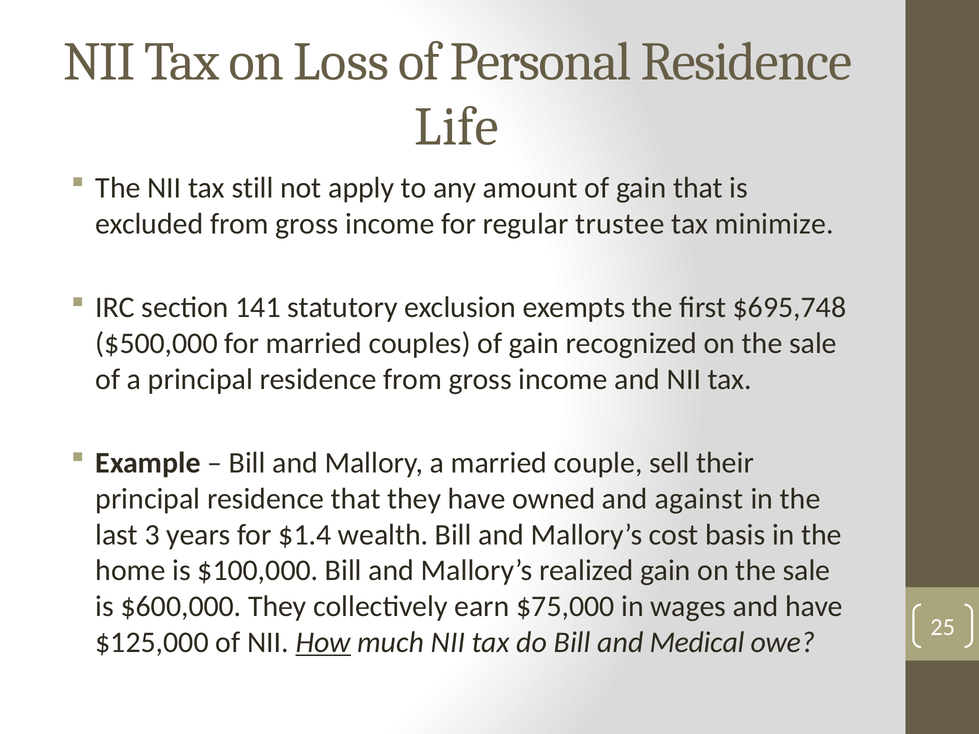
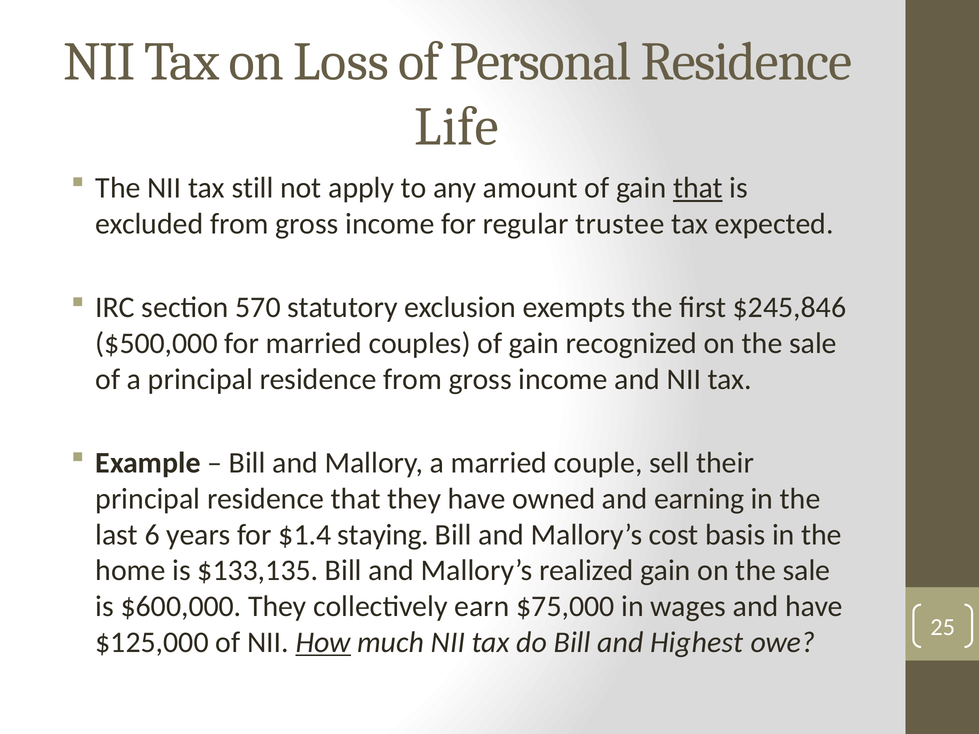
that underline: none -> present (698, 188)
minimize: minimize -> expected (774, 224)
141: 141 -> 570 (258, 308)
$695,748: $695,748 -> $245,846 (790, 308)
against: against -> earning (699, 499)
3: 3 -> 6 (152, 535)
wealth: wealth -> staying (383, 535)
$100,000: $100,000 -> $133,135 (258, 571)
Medical: Medical -> Highest (697, 643)
